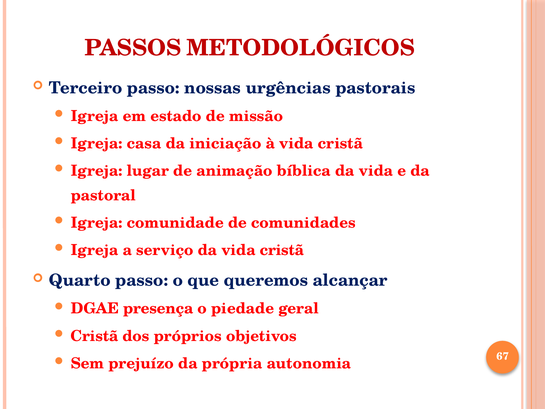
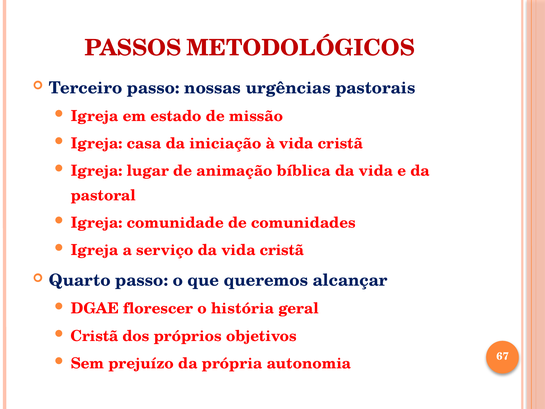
presença: presença -> florescer (158, 308)
piedade: piedade -> história (243, 308)
